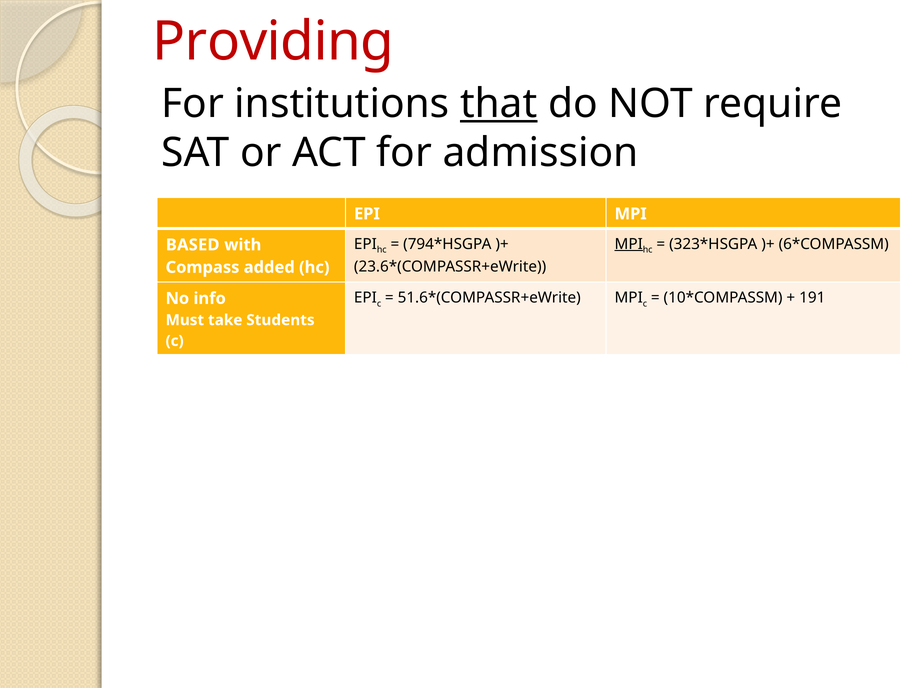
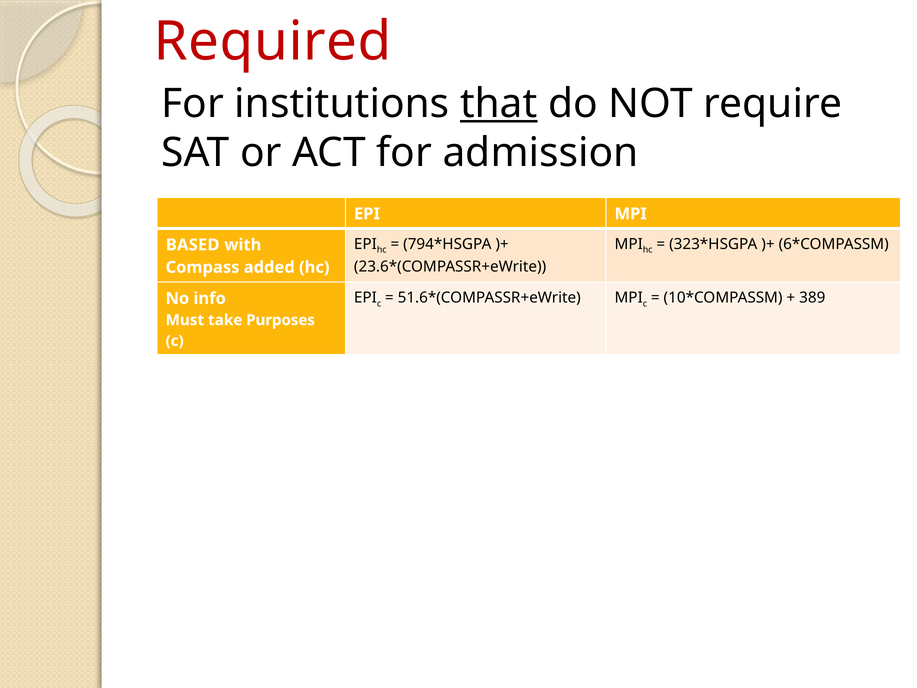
Providing: Providing -> Required (273, 41)
MPI underline: present -> none (629, 244)
191: 191 -> 389 (812, 298)
Students: Students -> Purposes (281, 320)
